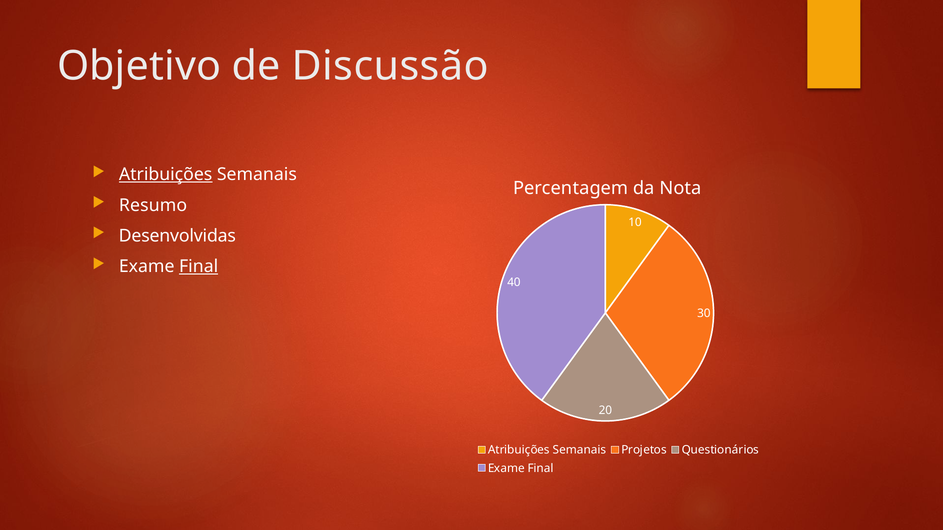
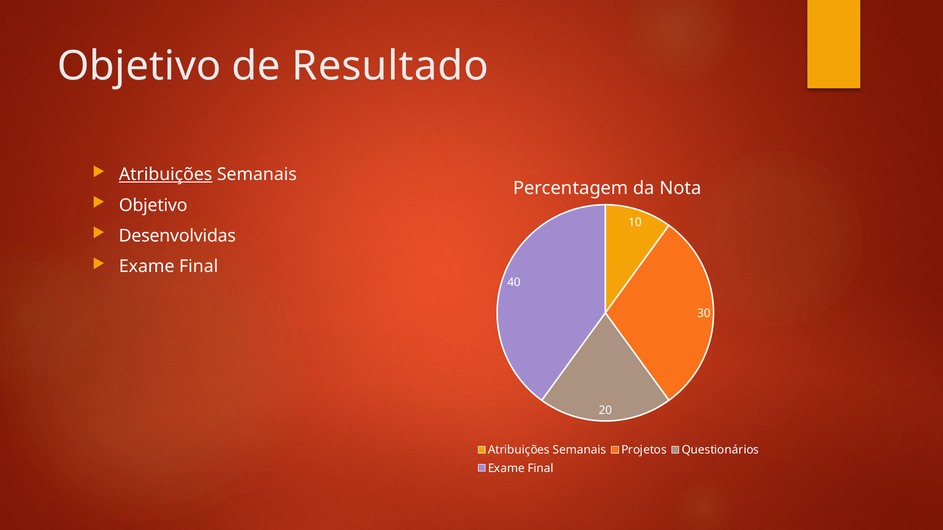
Discussão: Discussão -> Resultado (390, 66)
Resumo: Resumo -> Objetivo (153, 205)
Final underline: present -> none (199, 267)
